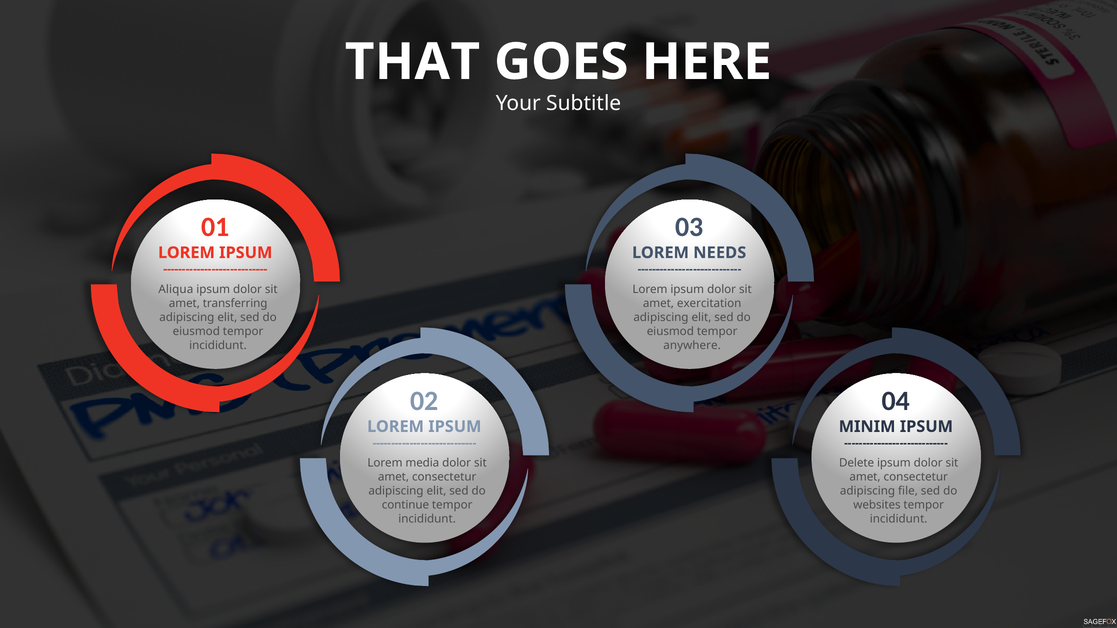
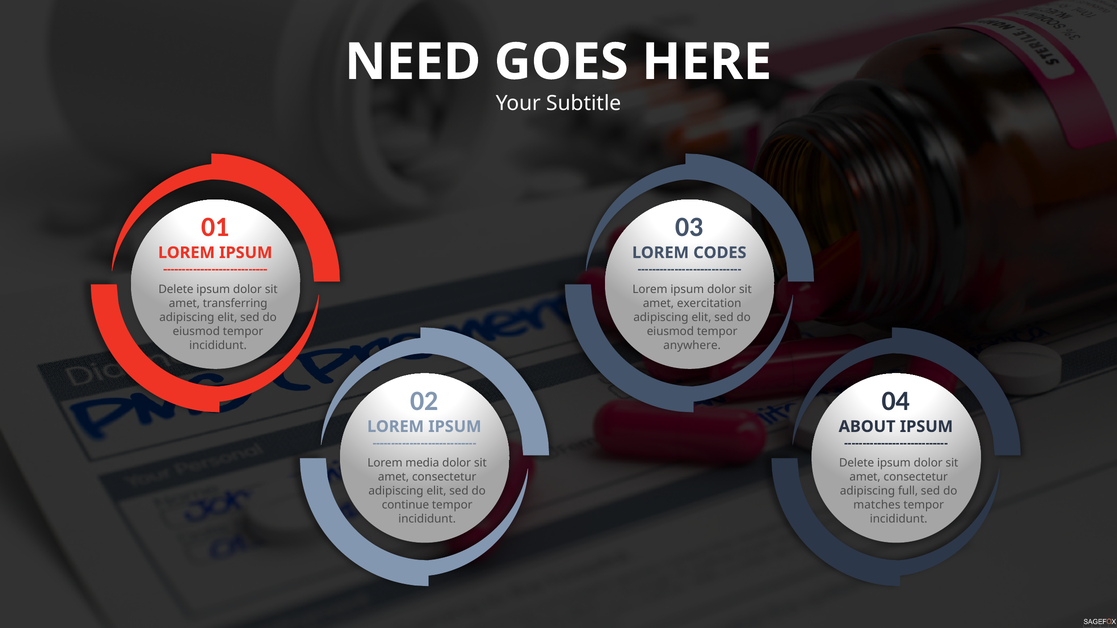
THAT: THAT -> NEED (413, 62)
NEEDS: NEEDS -> CODES (720, 253)
Aliqua: Aliqua -> Delete (176, 289)
MINIM: MINIM -> ABOUT (867, 427)
file: file -> full (908, 491)
websites: websites -> matches (877, 505)
